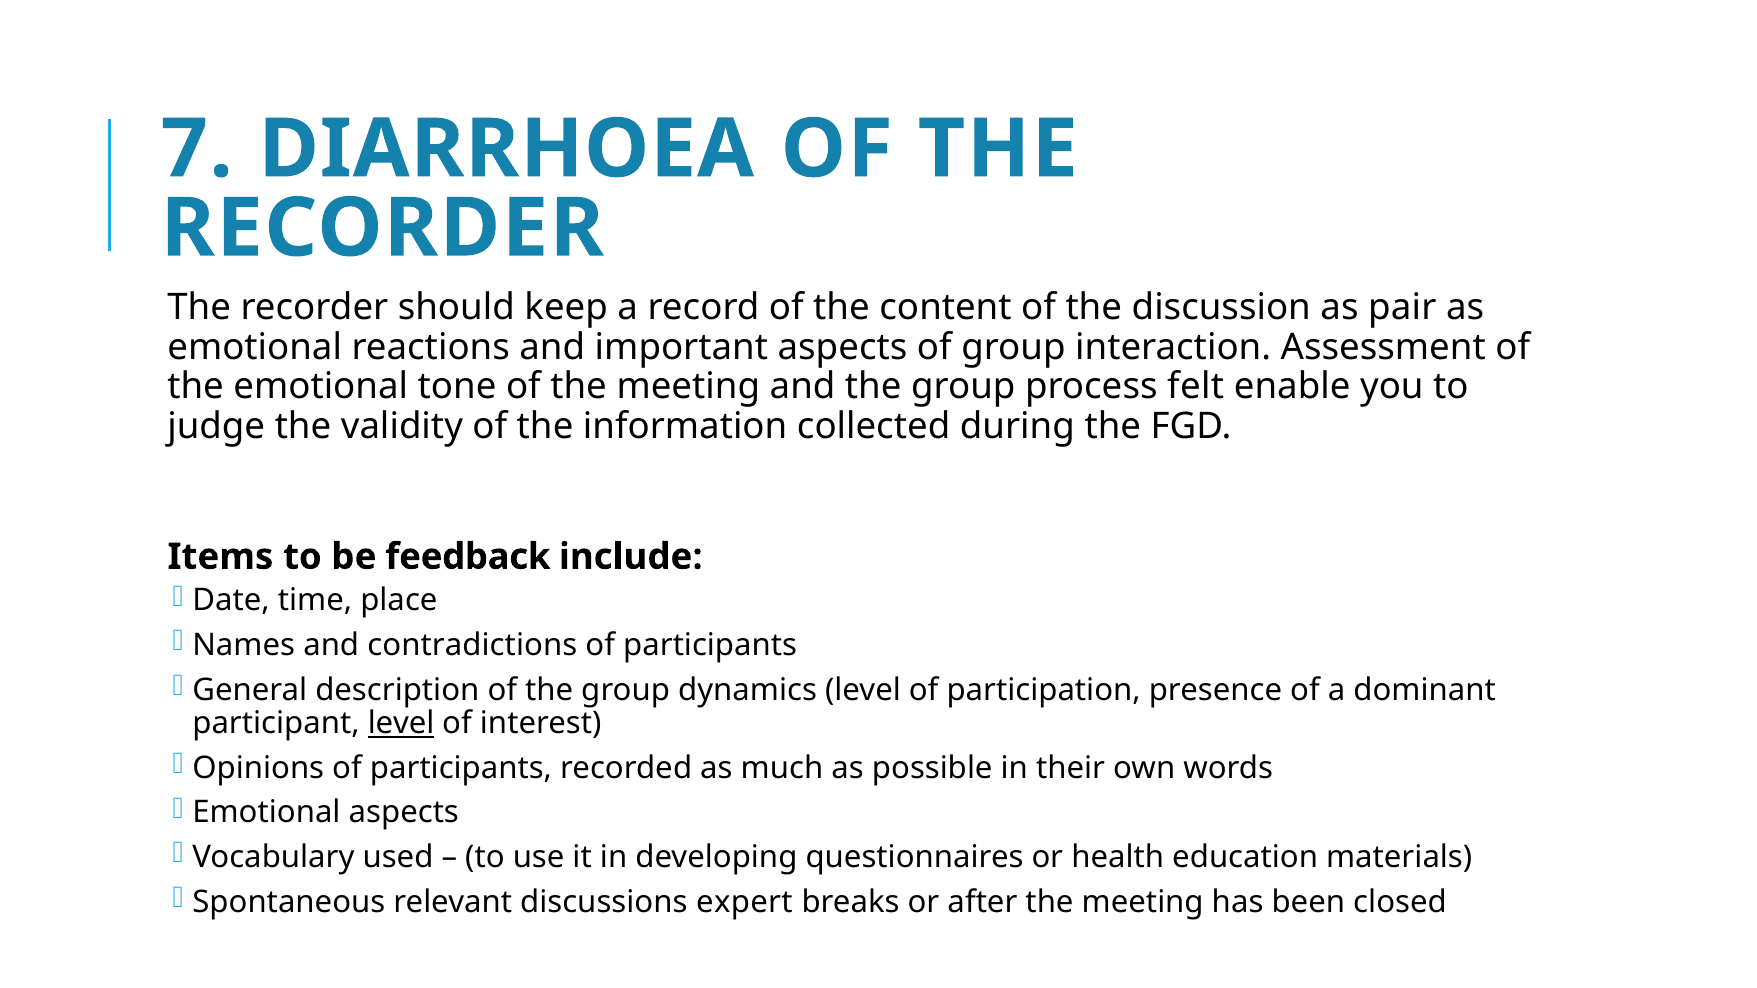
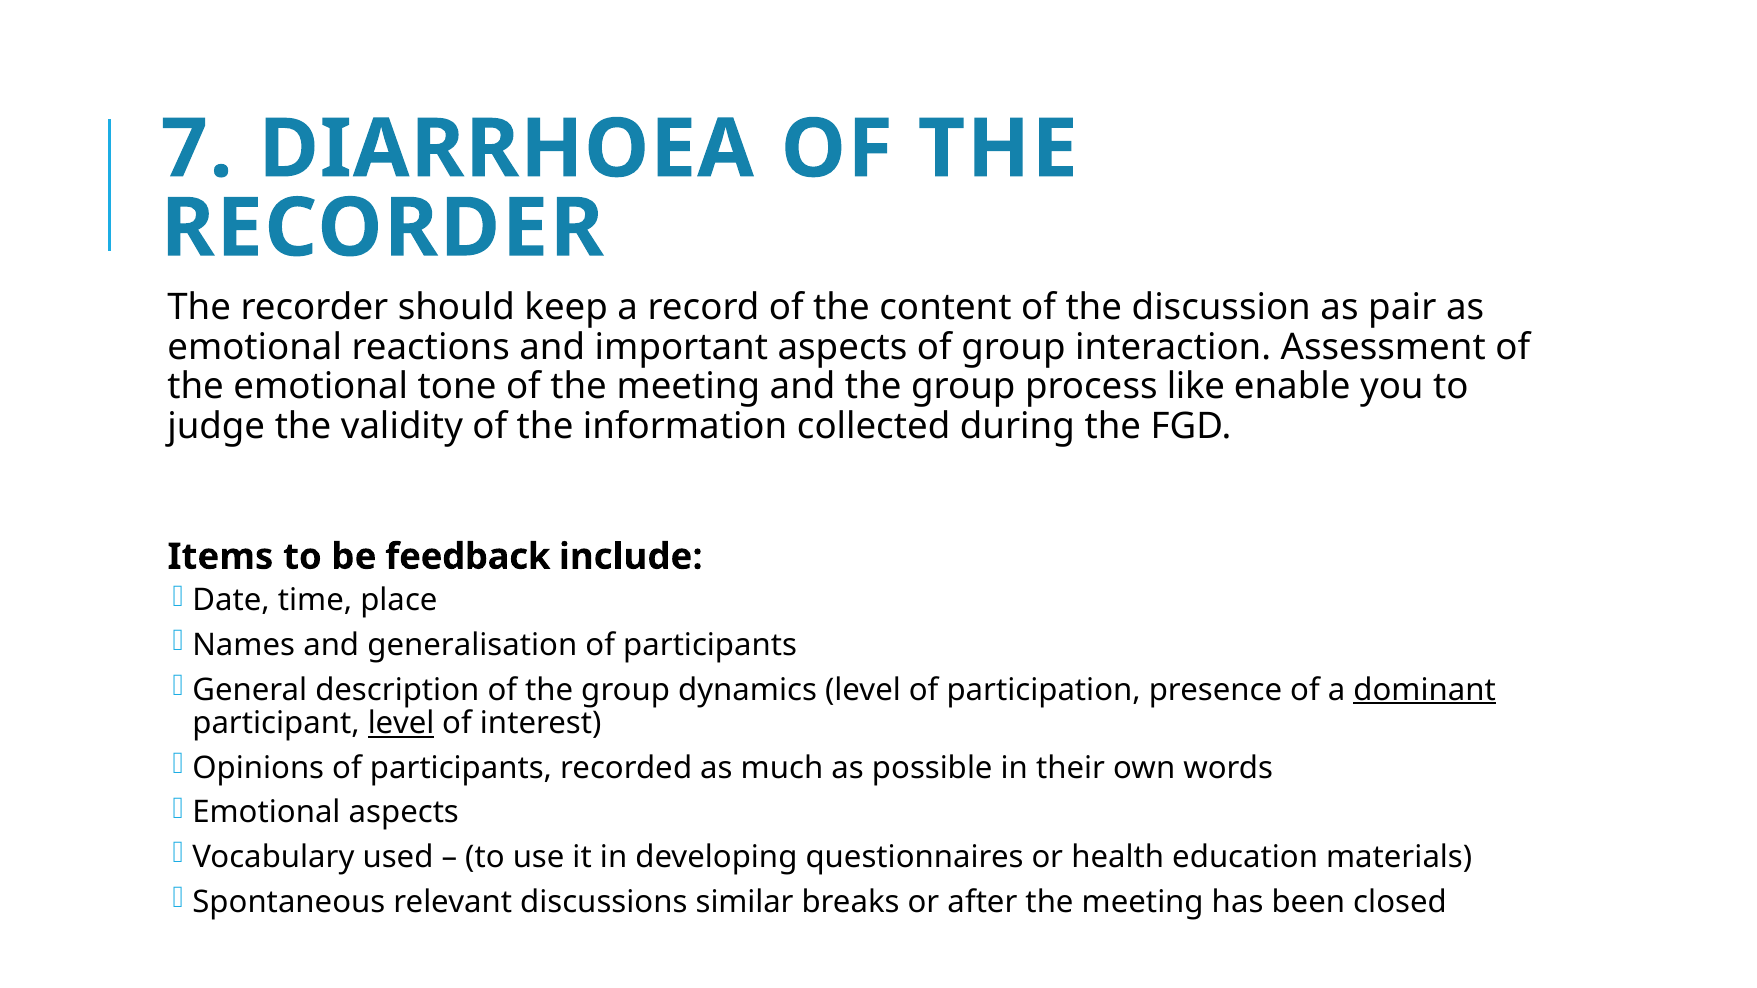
felt: felt -> like (1196, 387)
contradictions: contradictions -> generalisation (472, 645)
dominant underline: none -> present (1425, 690)
expert: expert -> similar (745, 902)
